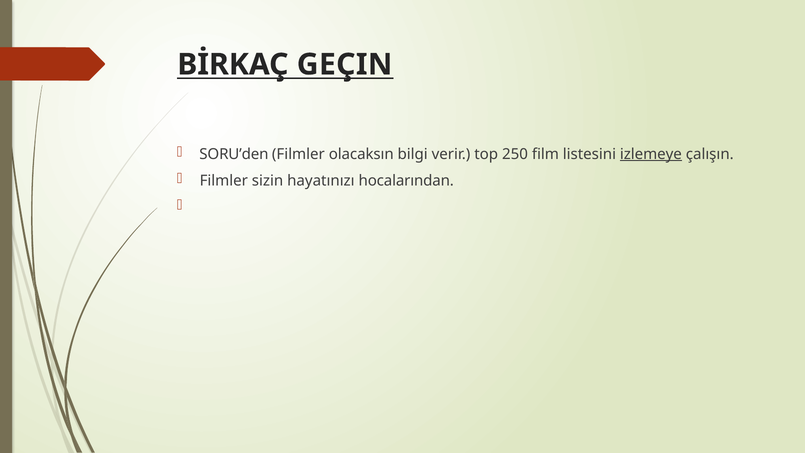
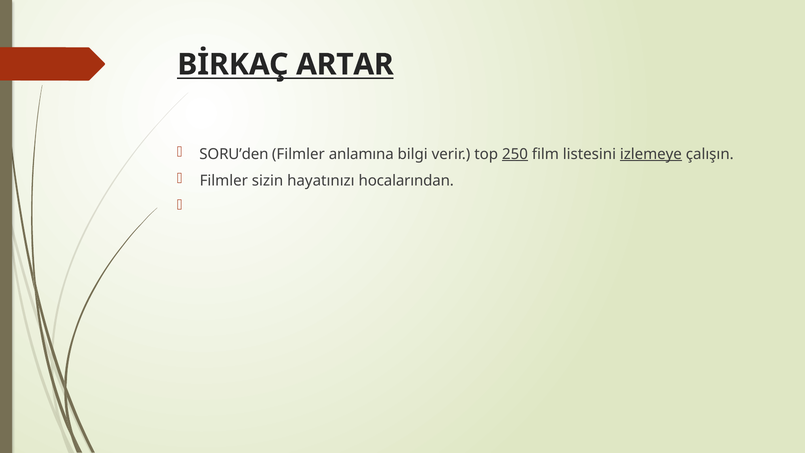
GEÇIN: GEÇIN -> ARTAR (345, 64)
olacaksın: olacaksın -> anlamına (361, 154)
250 underline: none -> present (515, 154)
